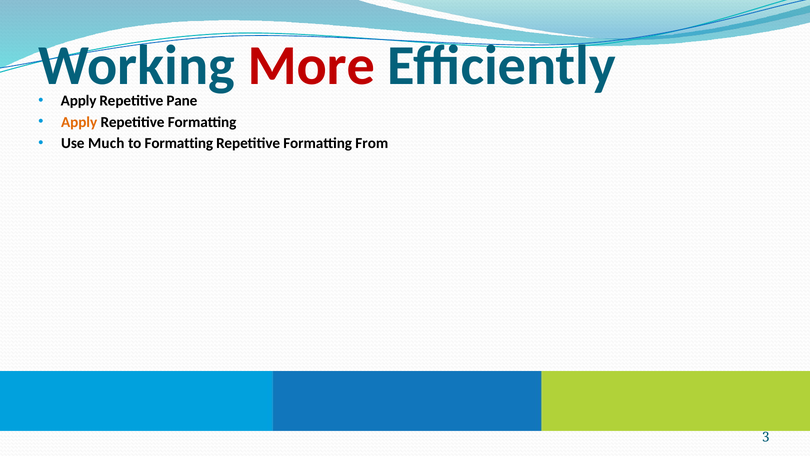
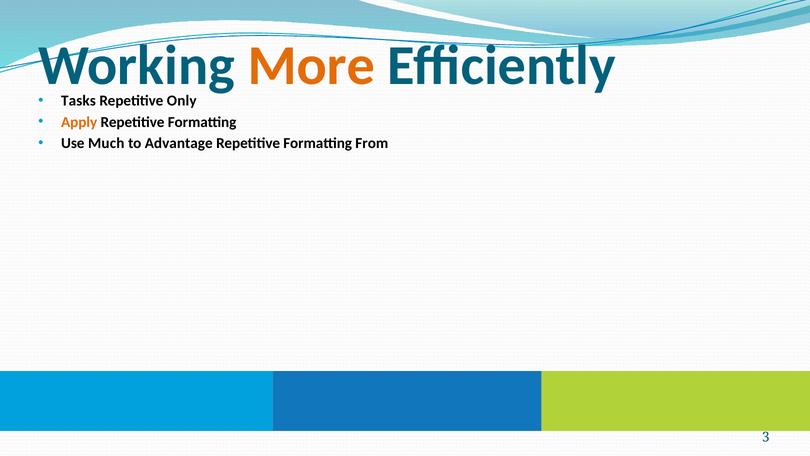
More colour: red -> orange (311, 66)
Apply: Apply -> Tasks (78, 101)
Pane: Pane -> Only (182, 101)
to Formatting: Formatting -> Advantage (179, 143)
